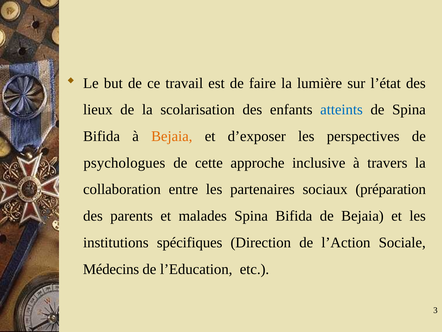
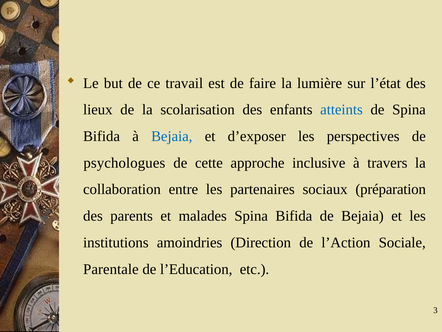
Bejaia colour: orange -> blue (172, 136)
spécifiques: spécifiques -> amoindries (190, 242)
Médecins: Médecins -> Parentale (111, 269)
